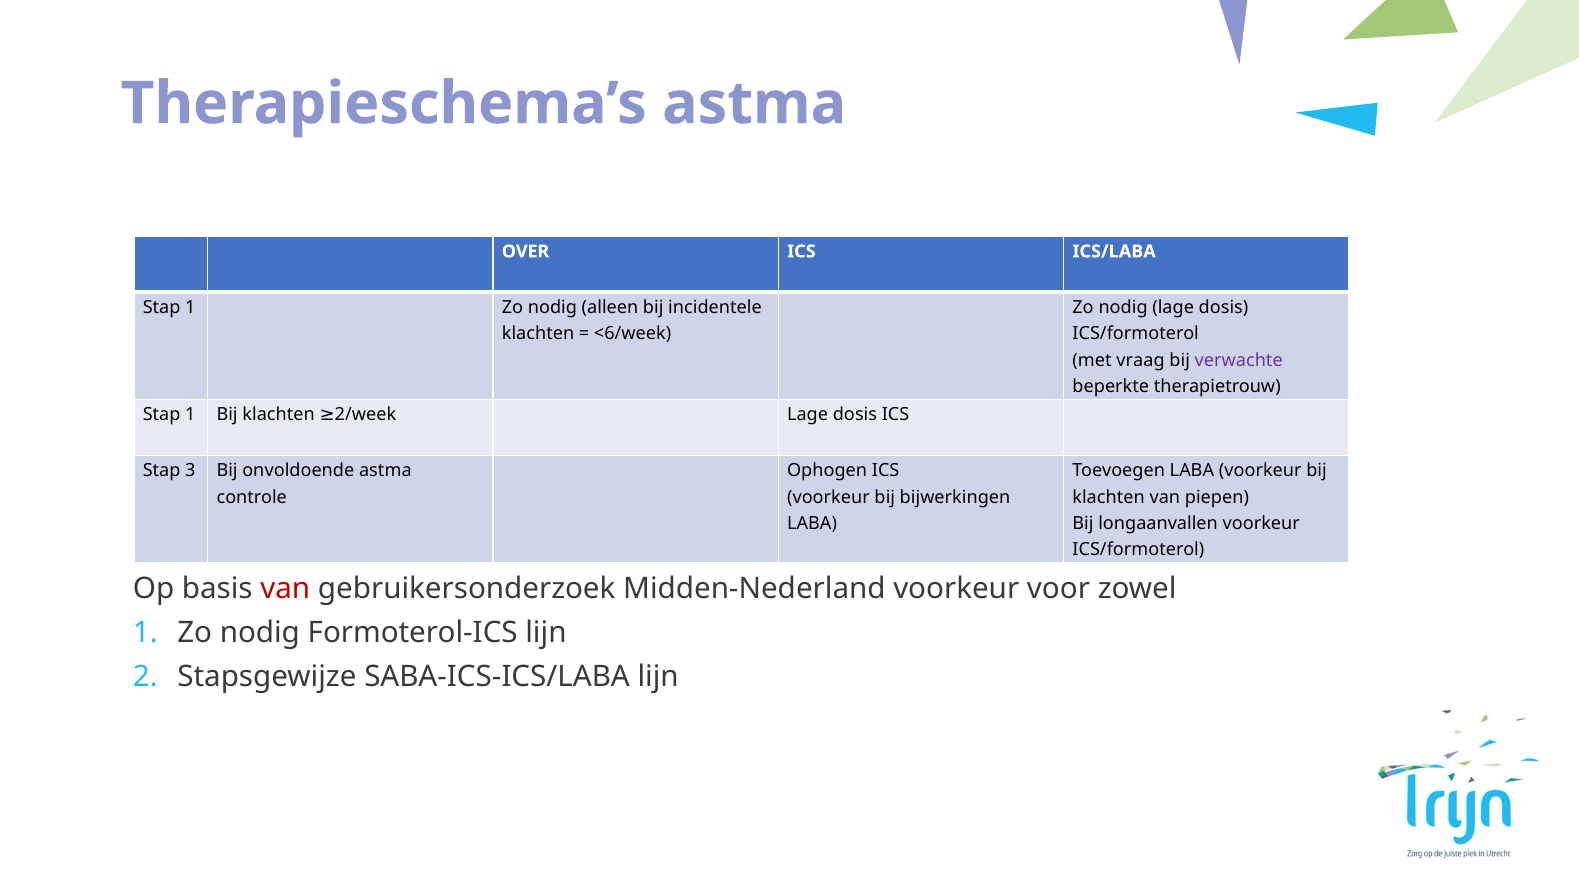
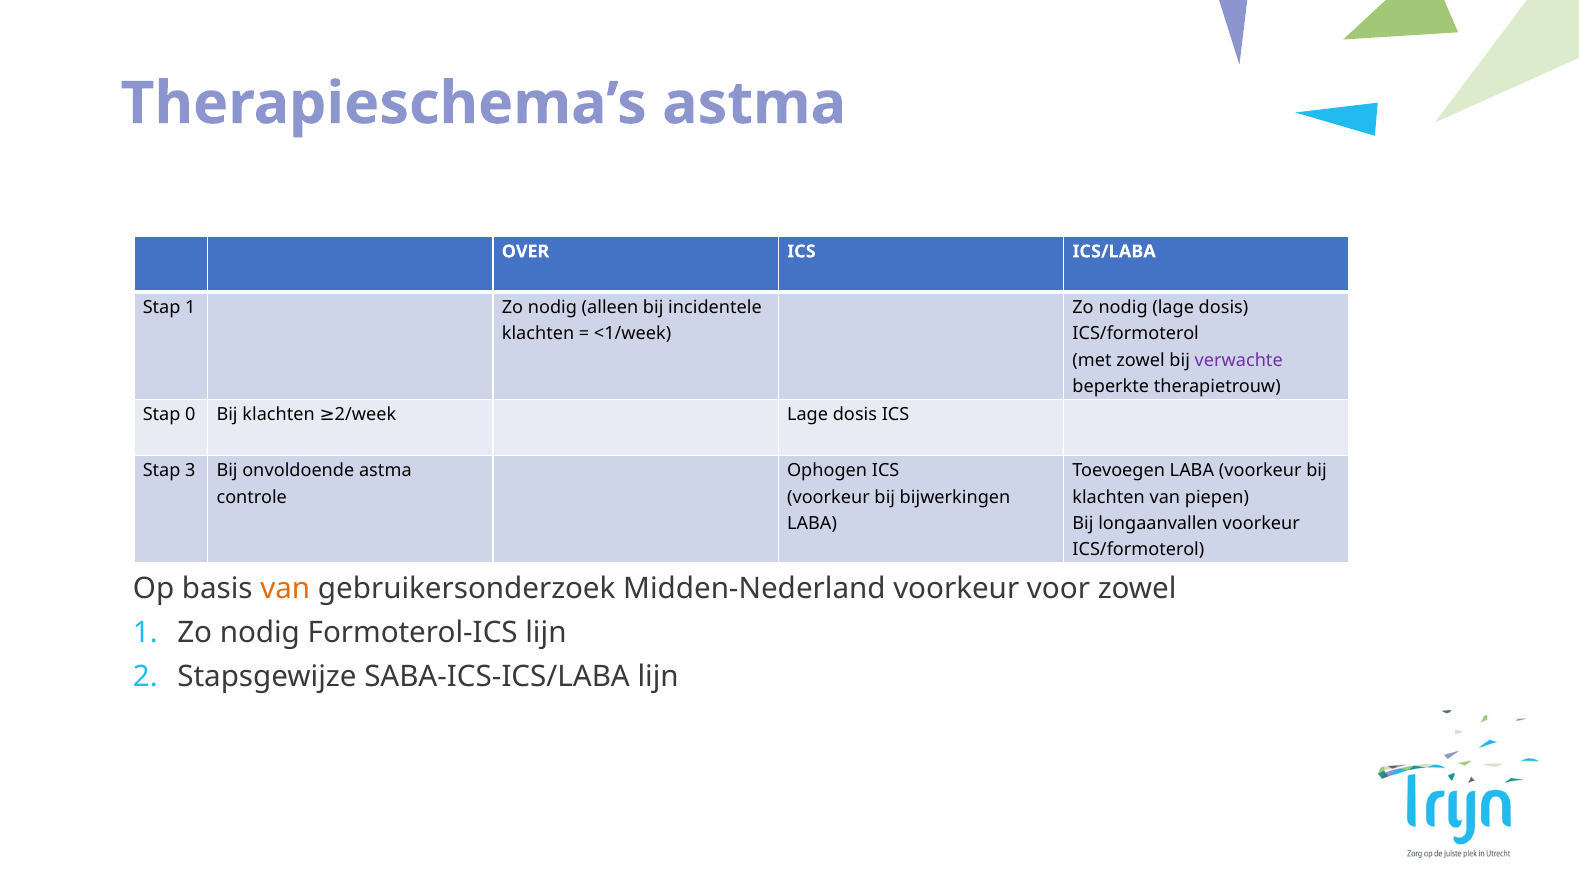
<6/week: <6/week -> <1/week (633, 334)
met vraag: vraag -> zowel (1141, 360)
1: 1 -> 0 (190, 415)
van colour: red -> orange (285, 589)
